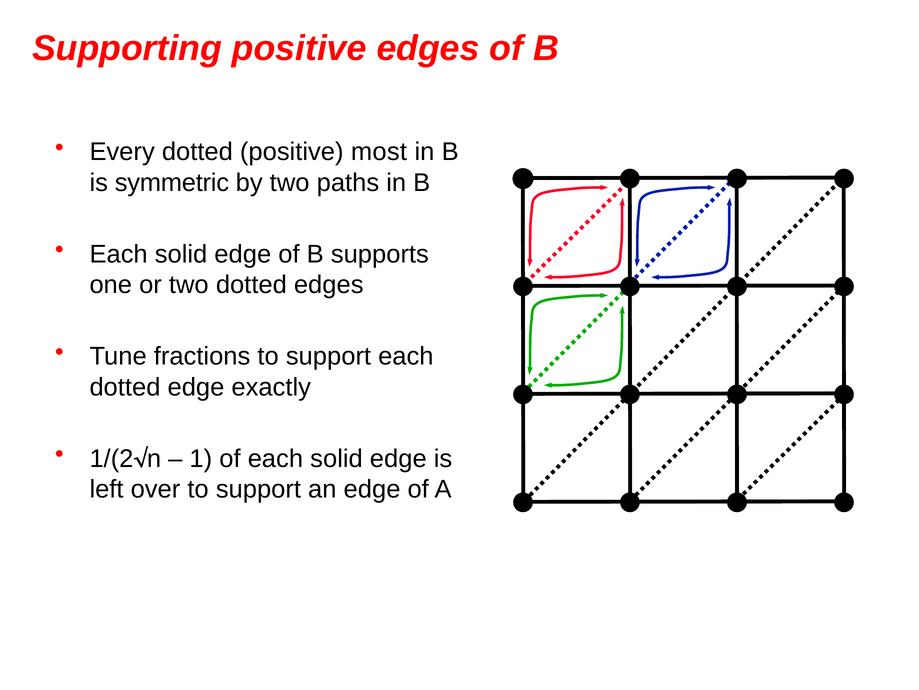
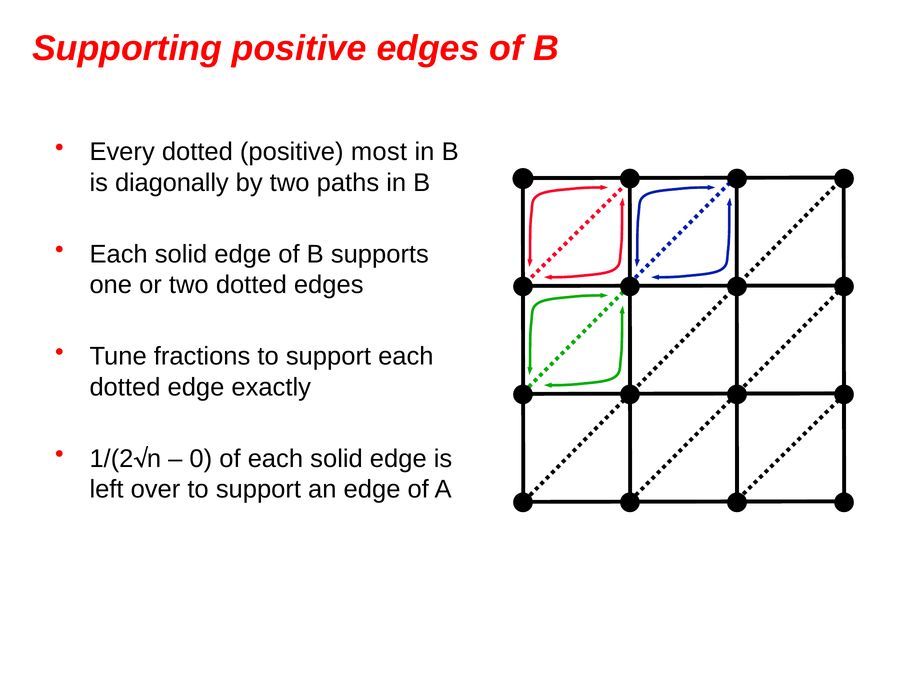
symmetric: symmetric -> diagonally (172, 182)
1: 1 -> 0 (201, 458)
